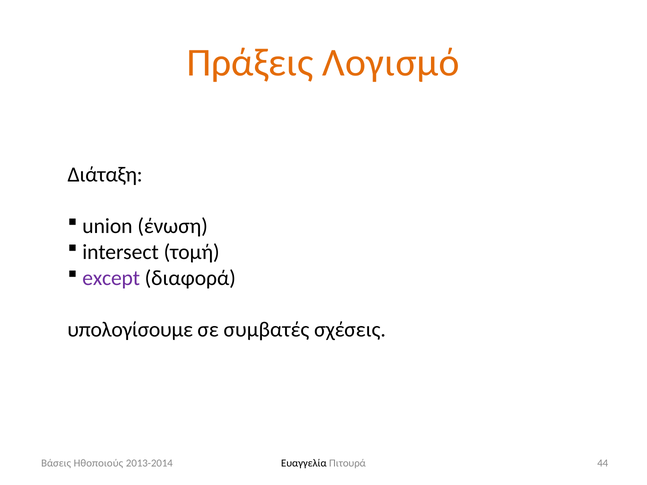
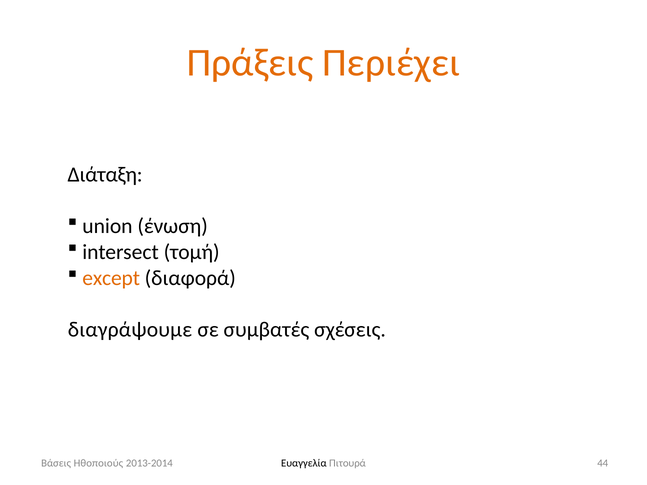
Λογισμό: Λογισμό -> Περιέχει (391, 63)
except colour: purple -> orange (111, 278)
υπολογίσουμε: υπολογίσουμε -> διαγράψουμε (130, 330)
